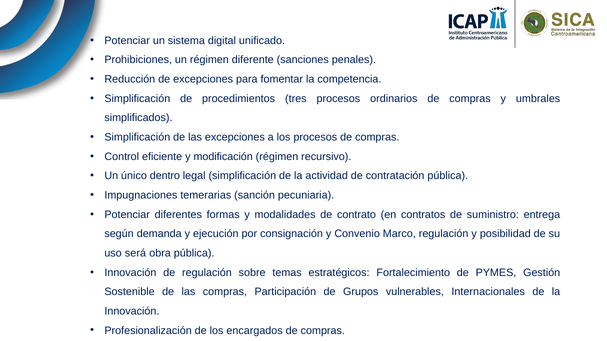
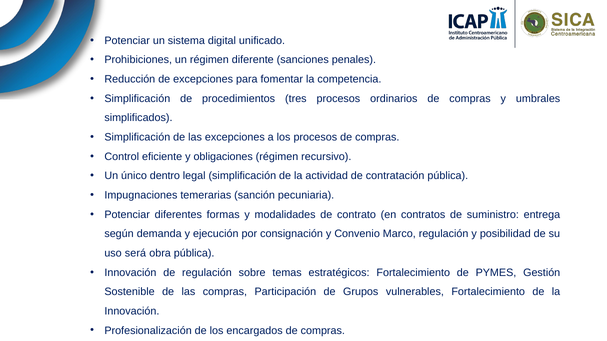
modificación: modificación -> obligaciones (223, 157)
vulnerables Internacionales: Internacionales -> Fortalecimiento (488, 292)
